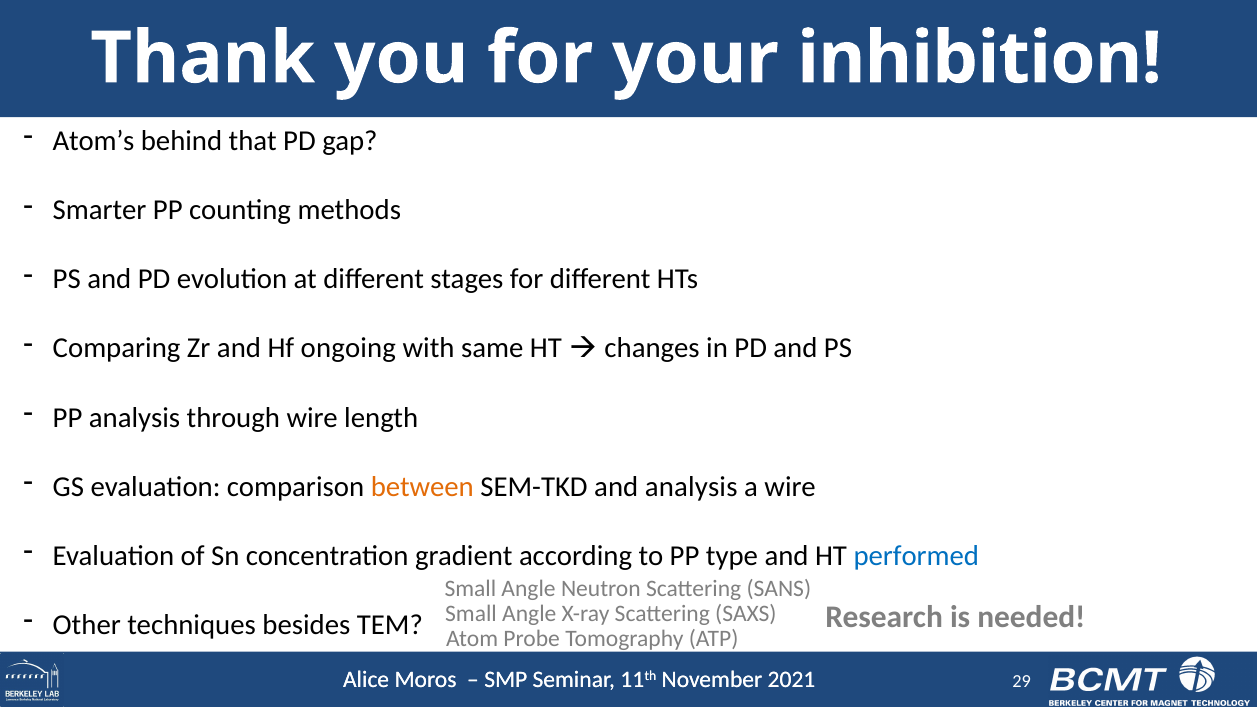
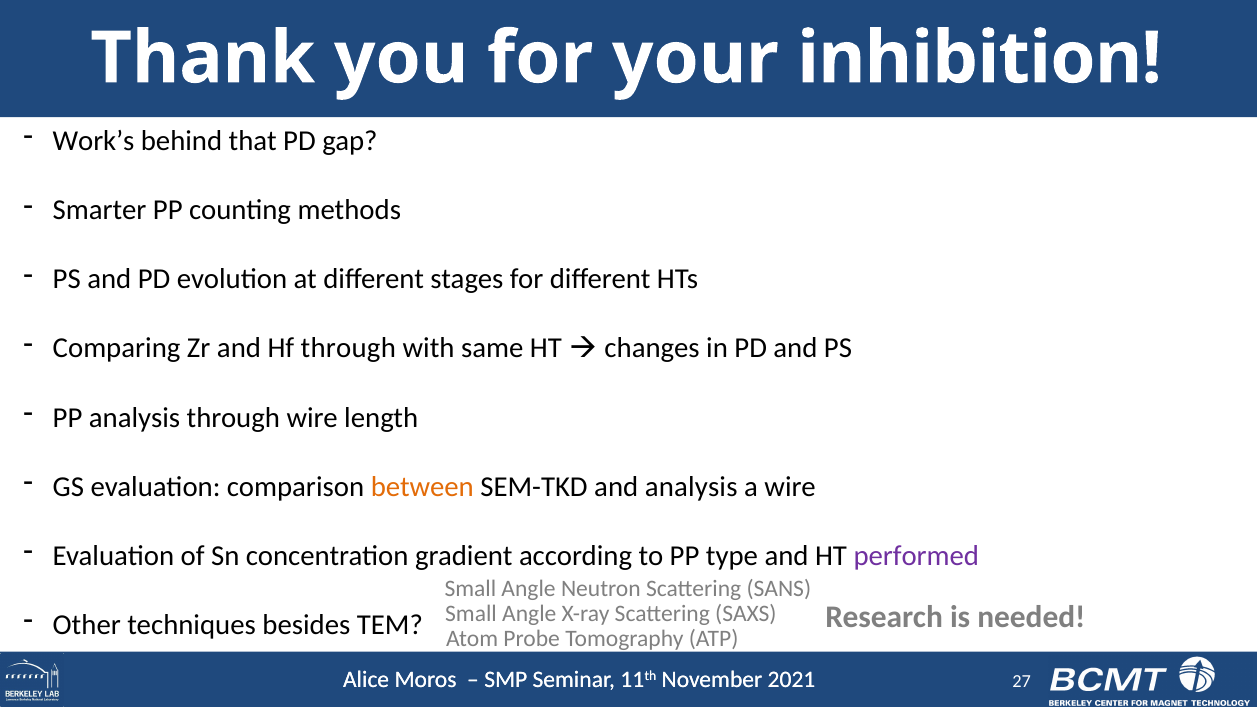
Atom’s: Atom’s -> Work’s (94, 141)
Hf ongoing: ongoing -> through (348, 348)
performed colour: blue -> purple (916, 556)
29: 29 -> 27 (1022, 681)
